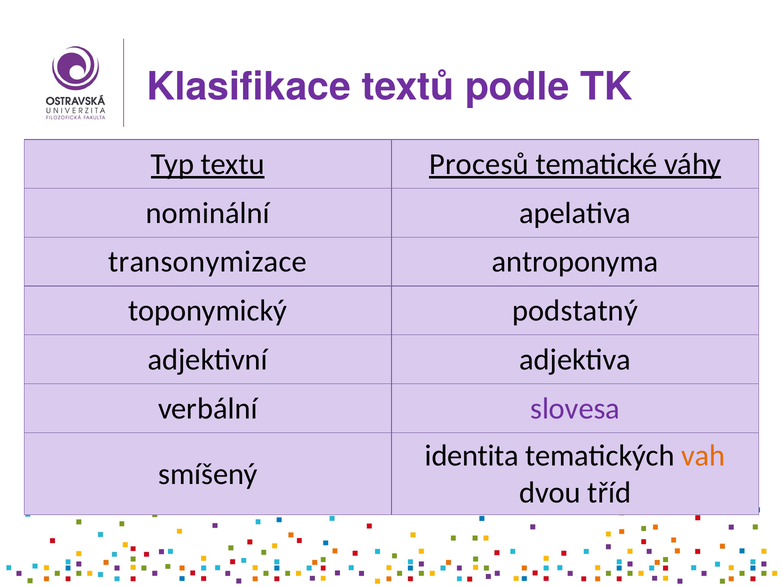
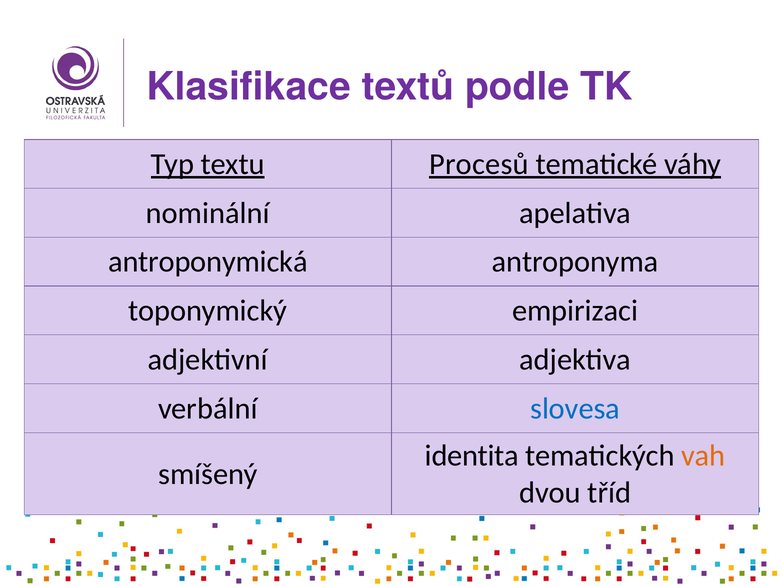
transonymizace: transonymizace -> antroponymická (208, 262)
podstatný: podstatný -> empirizaci (575, 311)
slovesa colour: purple -> blue (575, 409)
